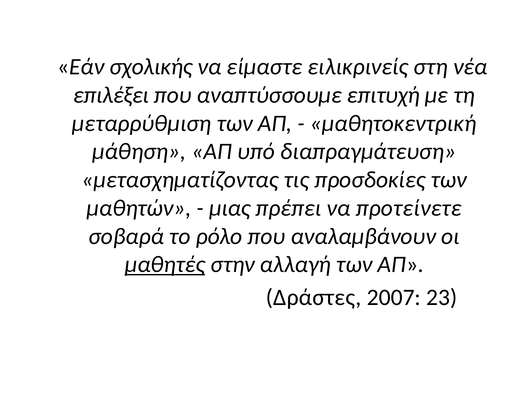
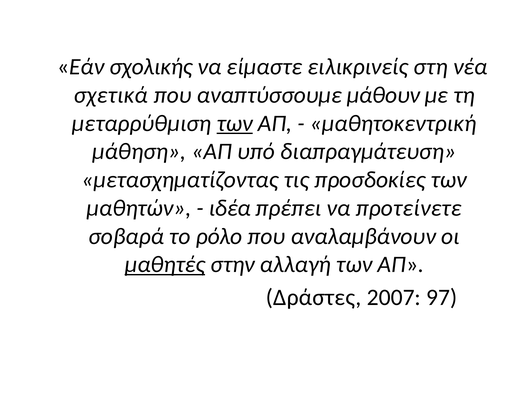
επιλέξει: επιλέξει -> σχετικά (111, 95)
επιτυχή: επιτυχή -> μάθουν (383, 95)
των underline: none -> present (235, 123)
μιας: μιας -> ιδέα (230, 208)
23: 23 -> 97 (442, 297)
